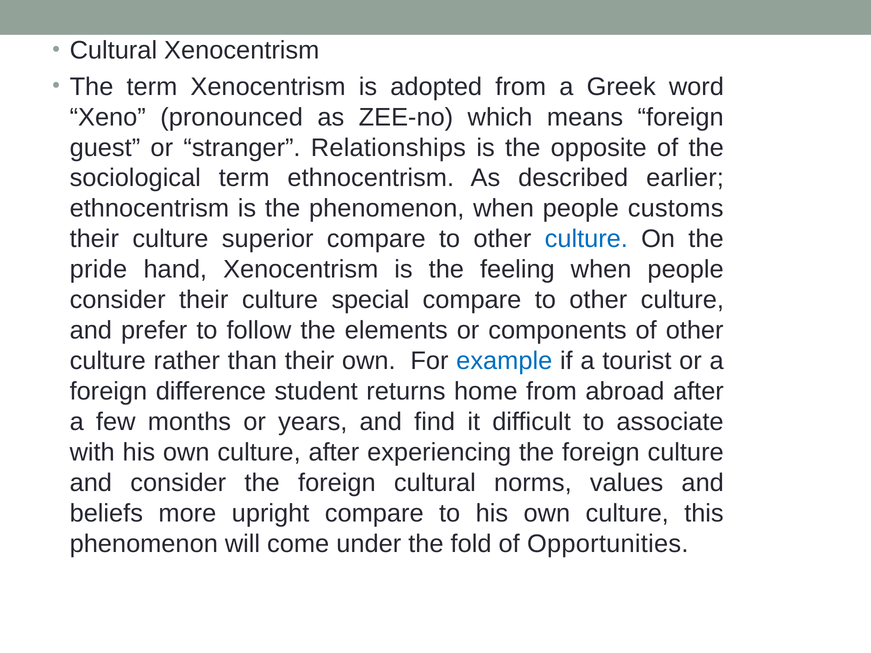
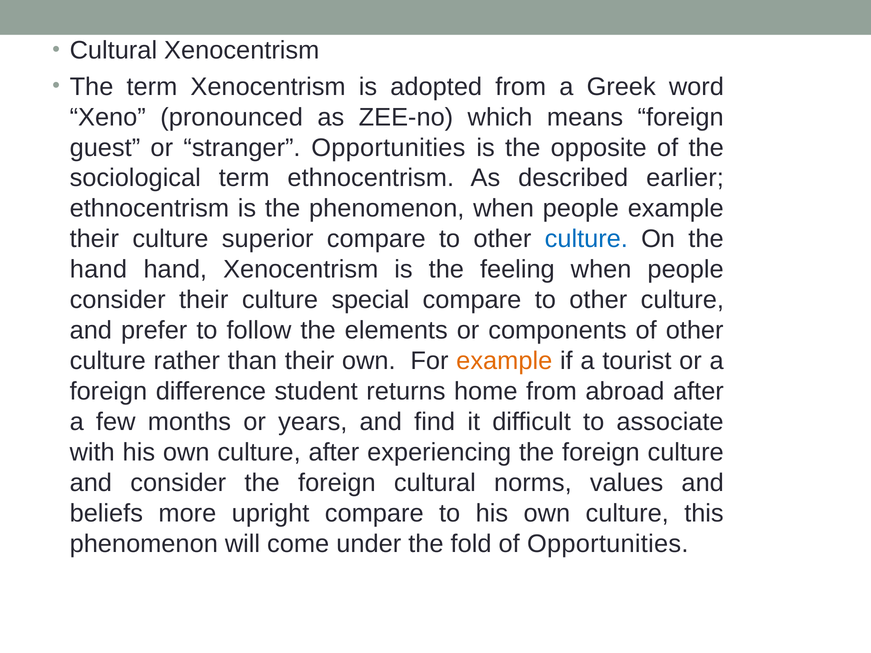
stranger Relationships: Relationships -> Opportunities (388, 148)
people customs: customs -> example (676, 209)
pride: pride -> hand (98, 270)
example colour: blue -> orange (504, 361)
